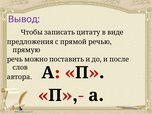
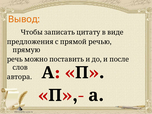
Вывод colour: purple -> orange (24, 19)
